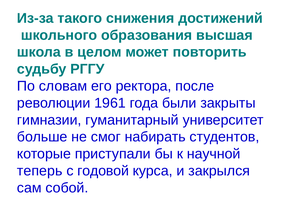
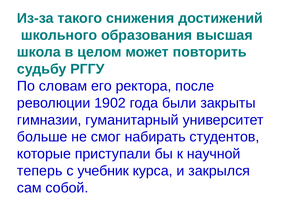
1961: 1961 -> 1902 (110, 103)
годовой: годовой -> учебник (103, 171)
